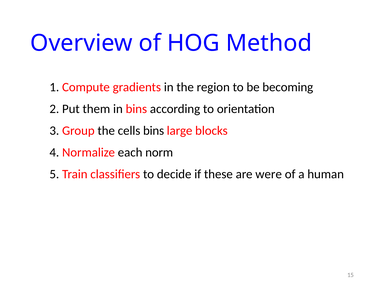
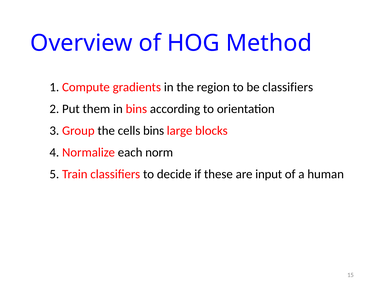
be becoming: becoming -> classifiers (288, 87)
were: were -> input (269, 174)
